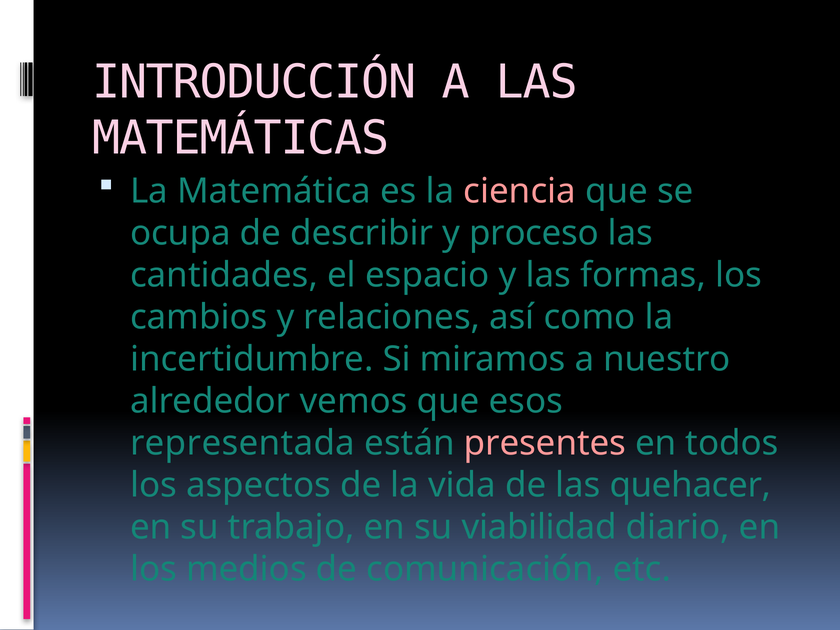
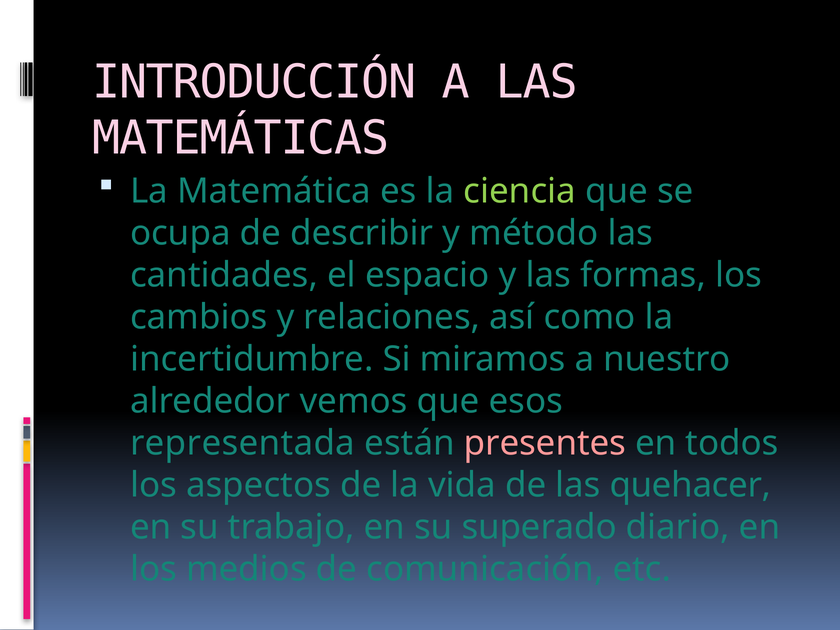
ciencia colour: pink -> light green (520, 191)
proceso: proceso -> método (534, 233)
viabilidad: viabilidad -> superado (539, 527)
